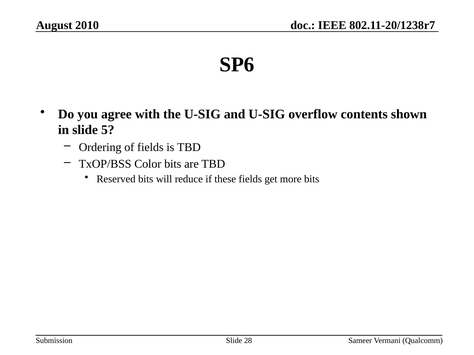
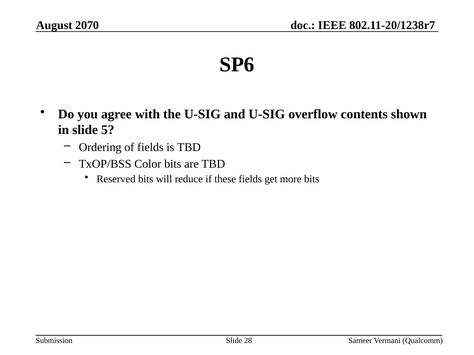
2010: 2010 -> 2070 (87, 25)
